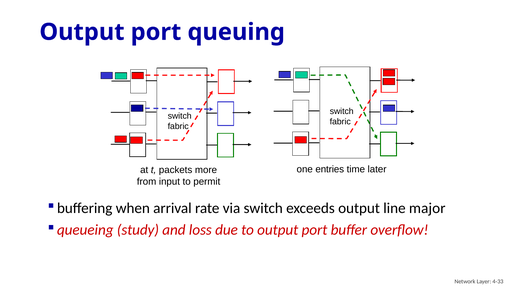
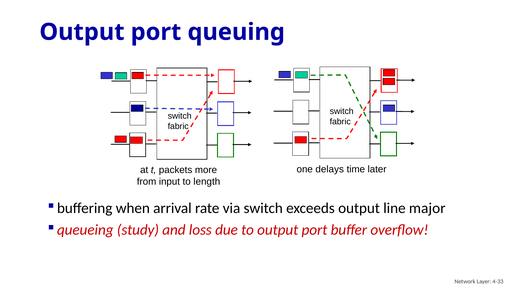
entries: entries -> delays (330, 169)
permit: permit -> length (207, 181)
